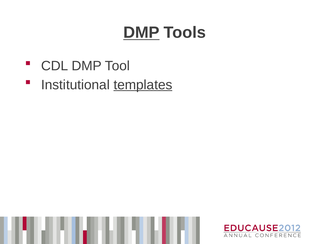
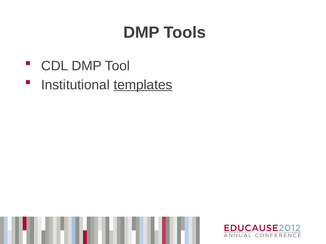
DMP underline: present -> none (141, 33)
